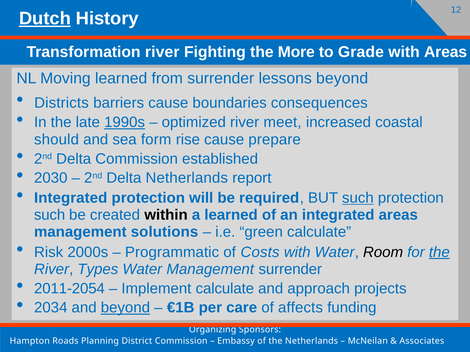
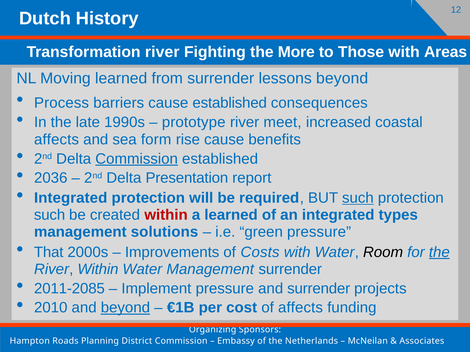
Dutch underline: present -> none (45, 19)
Grade: Grade -> Those (361, 52)
Districts: Districts -> Process (62, 103)
cause boundaries: boundaries -> established (230, 103)
1990s underline: present -> none (125, 123)
optimized: optimized -> prototype (194, 123)
should: should -> affects (57, 140)
prepare: prepare -> benefits (275, 140)
Commission underline: none -> present (137, 159)
2030: 2030 -> 2036 (51, 178)
Delta Netherlands: Netherlands -> Presentation (187, 178)
within colour: black -> red (166, 215)
integrated areas: areas -> types (398, 215)
green calculate: calculate -> pressure (319, 232)
Risk: Risk -> That (49, 252)
Programmatic: Programmatic -> Improvements (172, 252)
River Types: Types -> Within (98, 270)
2011-2054: 2011-2054 -> 2011-2085 (69, 289)
Implement calculate: calculate -> pressure (225, 289)
and approach: approach -> surrender (319, 289)
2034: 2034 -> 2010 (51, 308)
care: care -> cost (242, 308)
